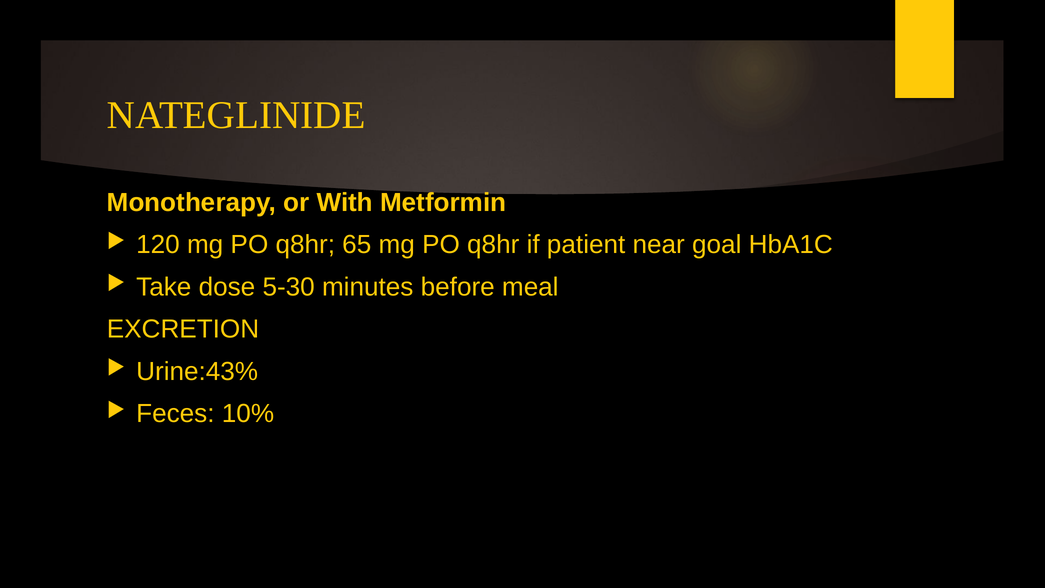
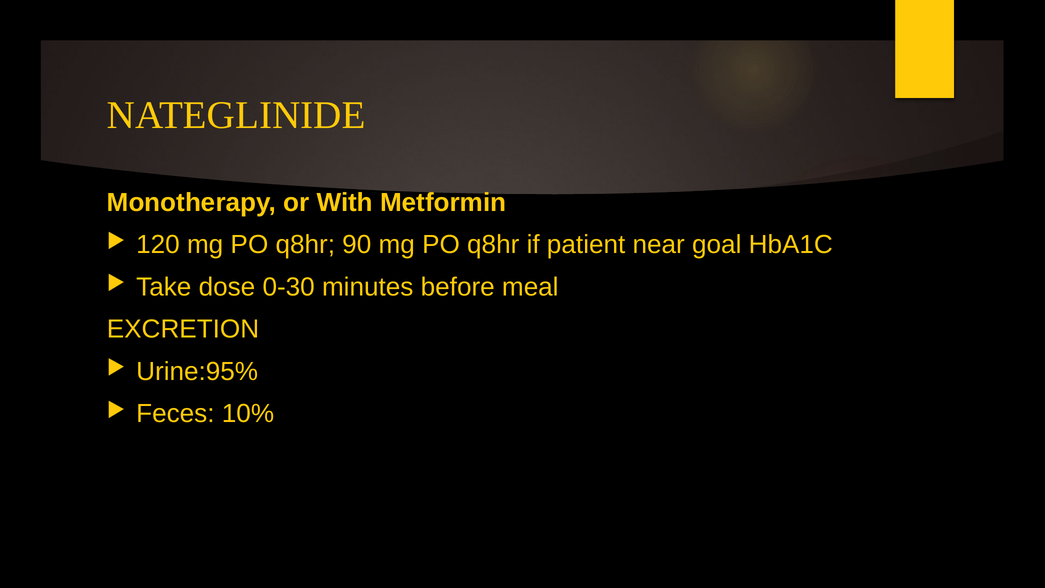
65: 65 -> 90 (357, 245)
5-30: 5-30 -> 0-30 (289, 287)
Urine:43%: Urine:43% -> Urine:95% (197, 371)
